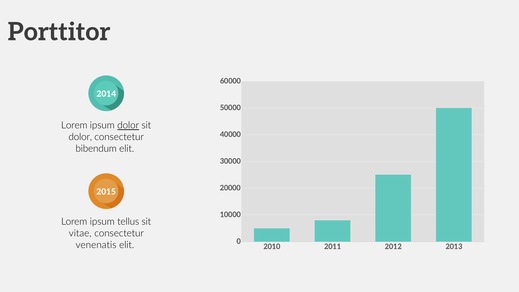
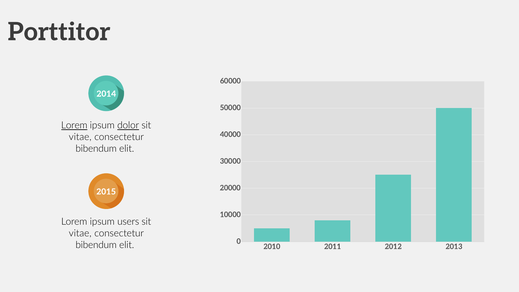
Lorem underline: none -> present (74, 125)
dolor: dolor -> vitae (80, 137)
tellus: tellus -> users (128, 222)
venenatis: venenatis -> bibendum (96, 245)
